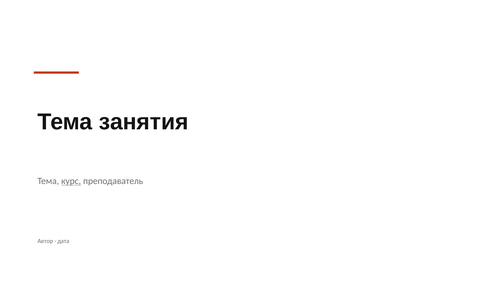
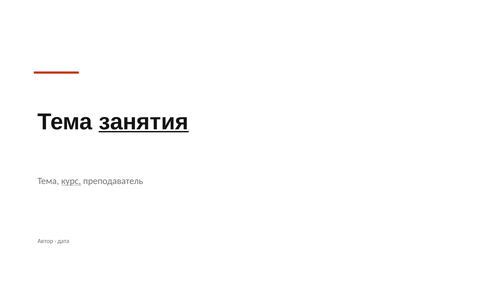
занятия underline: none -> present (144, 122)
